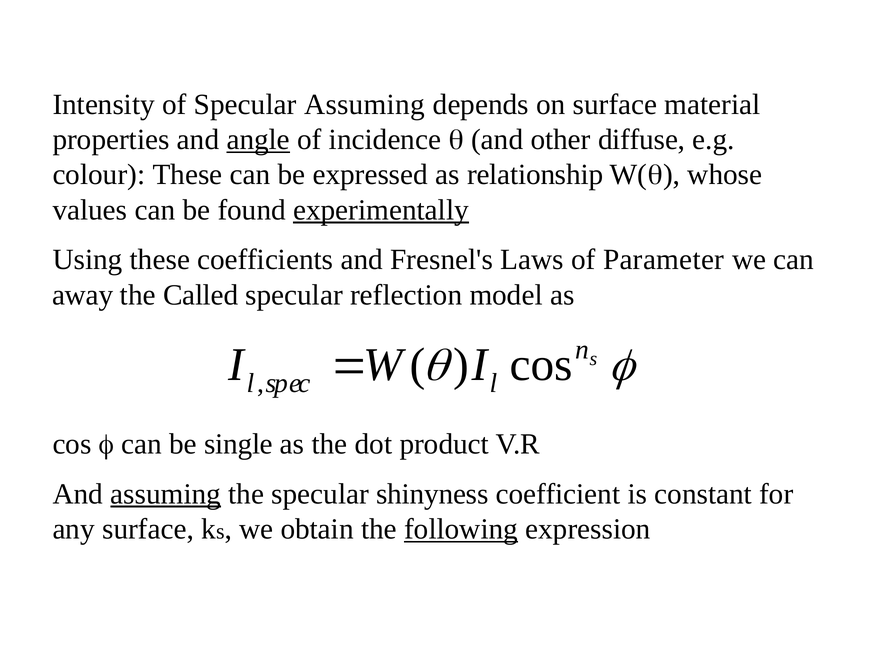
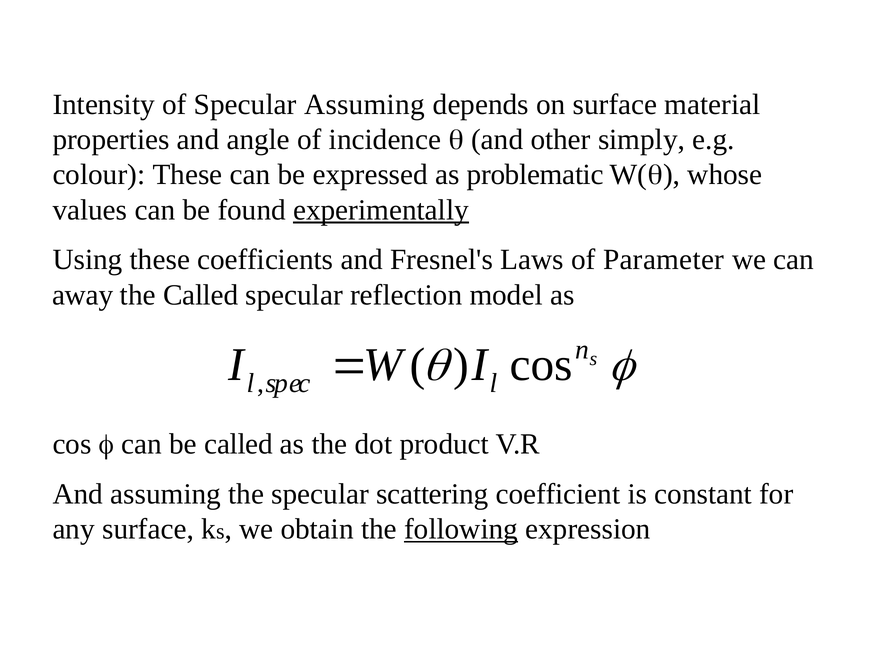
angle underline: present -> none (258, 140)
diffuse: diffuse -> simply (641, 140)
relationship: relationship -> problematic (535, 175)
be single: single -> called (239, 444)
assuming underline: present -> none (166, 494)
shinyness: shinyness -> scattering (432, 494)
